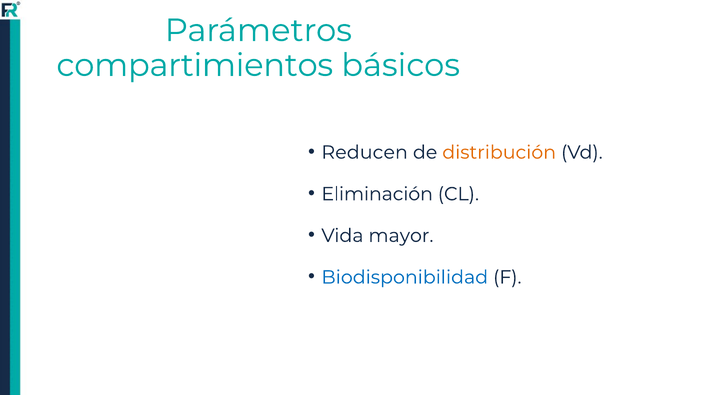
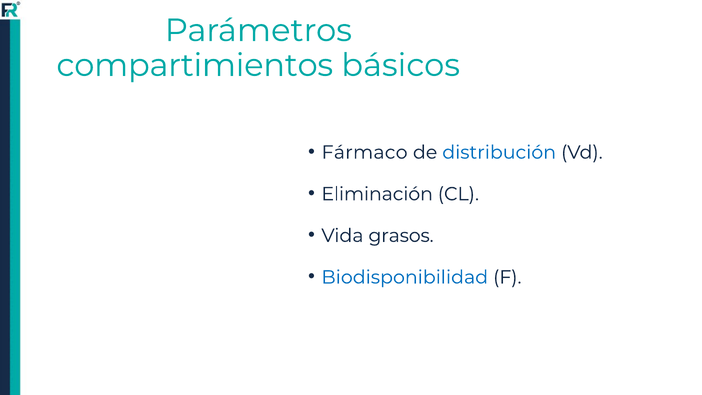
Reducen: Reducen -> Fármaco (365, 152)
distribución colour: orange -> blue (499, 152)
mayor: mayor -> grasos (401, 236)
